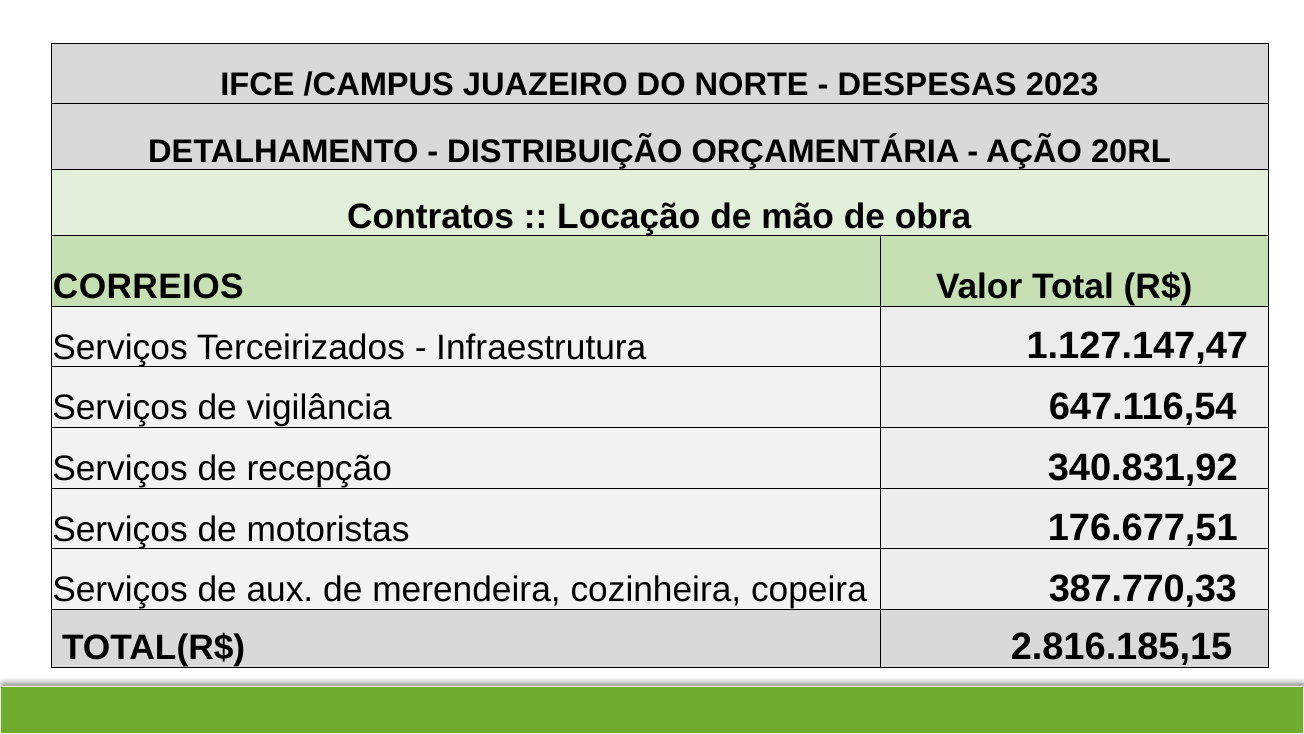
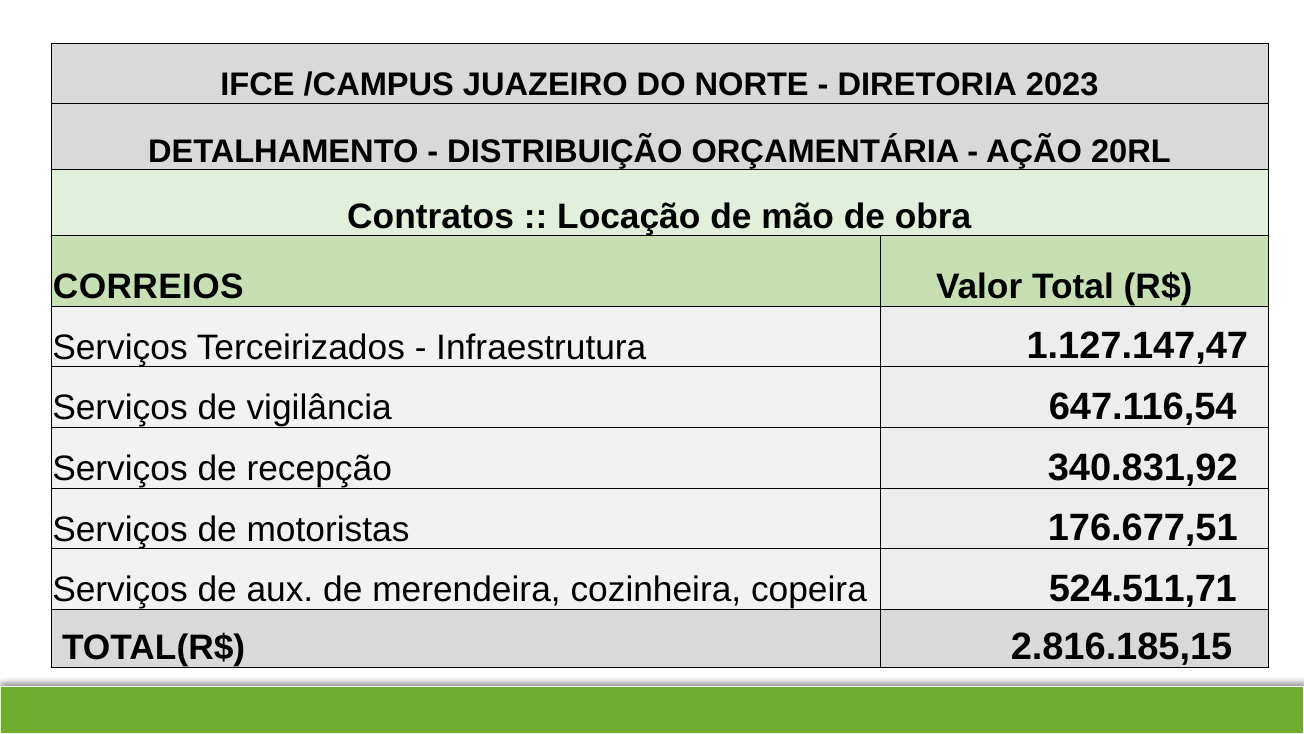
DESPESAS: DESPESAS -> DIRETORIA (927, 85)
387.770,33: 387.770,33 -> 524.511,71 (1143, 588)
